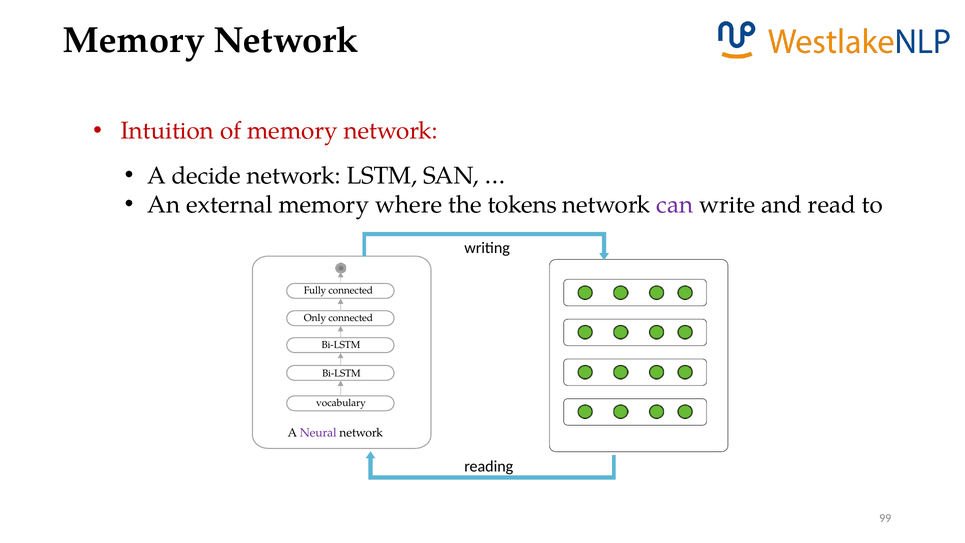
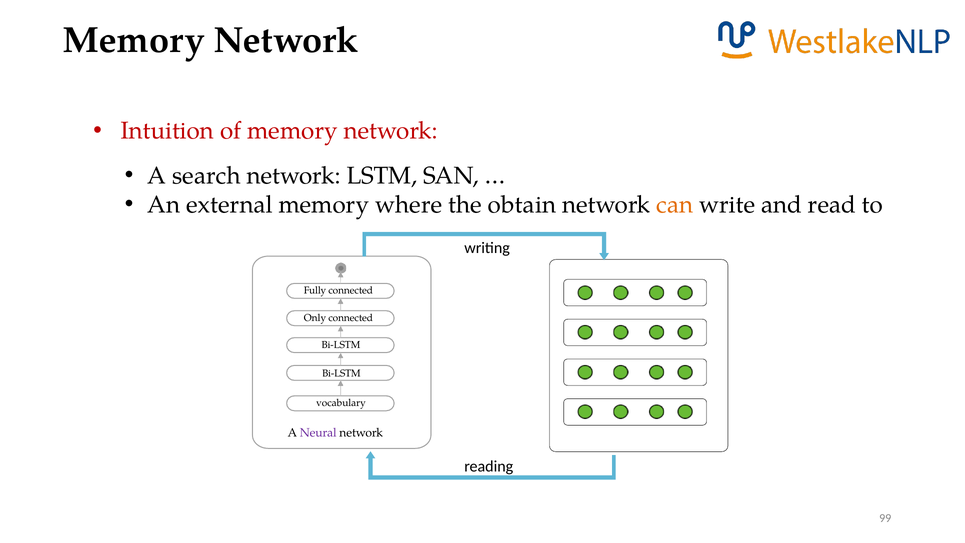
decide: decide -> search (206, 176)
tokens: tokens -> obtain (522, 205)
can colour: purple -> orange (675, 205)
